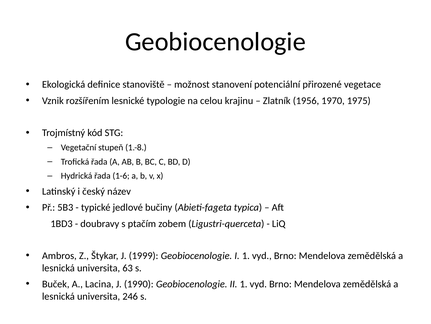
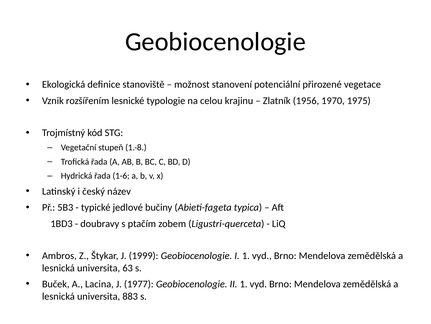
1990: 1990 -> 1977 (139, 283)
246: 246 -> 883 (130, 296)
